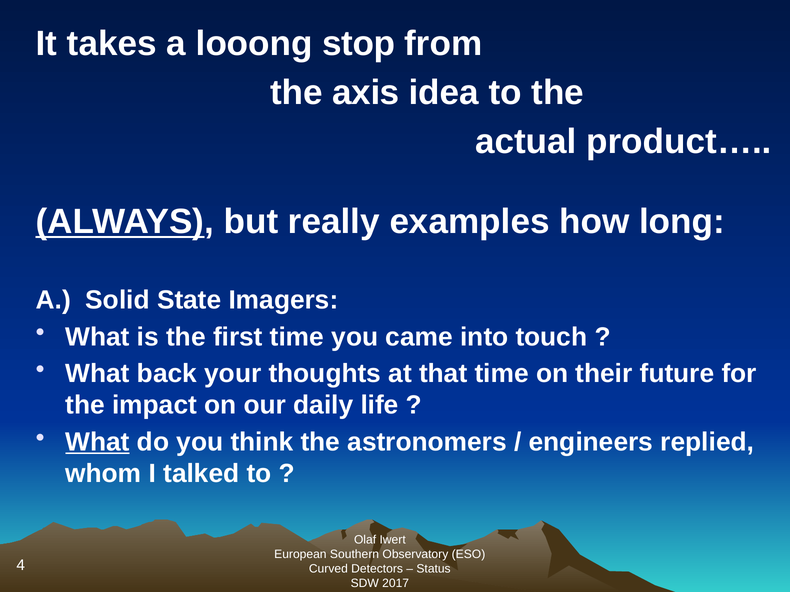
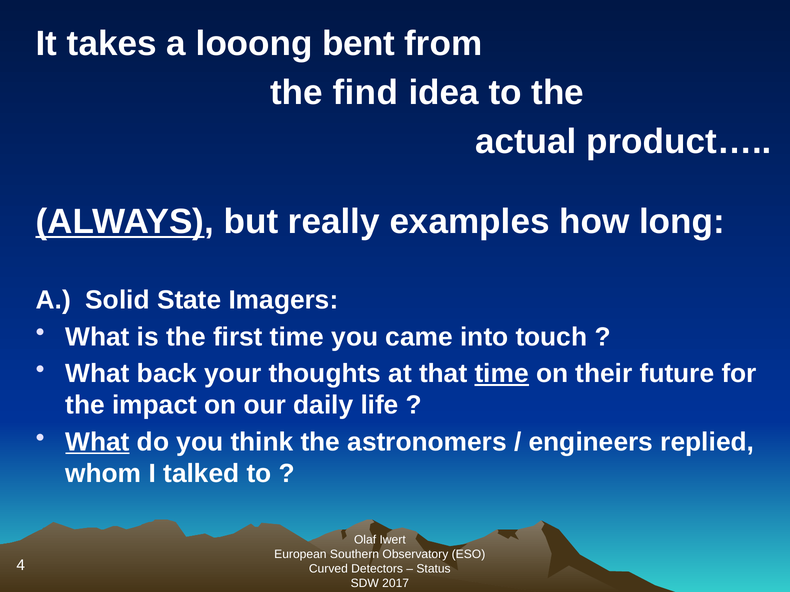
stop: stop -> bent (359, 44)
axis: axis -> find (365, 93)
time underline: none -> present (502, 374)
